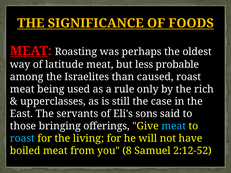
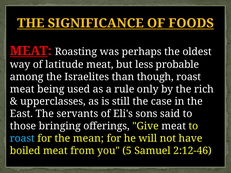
caused: caused -> though (155, 77)
meat colour: light blue -> white (174, 126)
living: living -> mean (88, 139)
8: 8 -> 5 (127, 151)
2:12-52: 2:12-52 -> 2:12-46 (193, 151)
